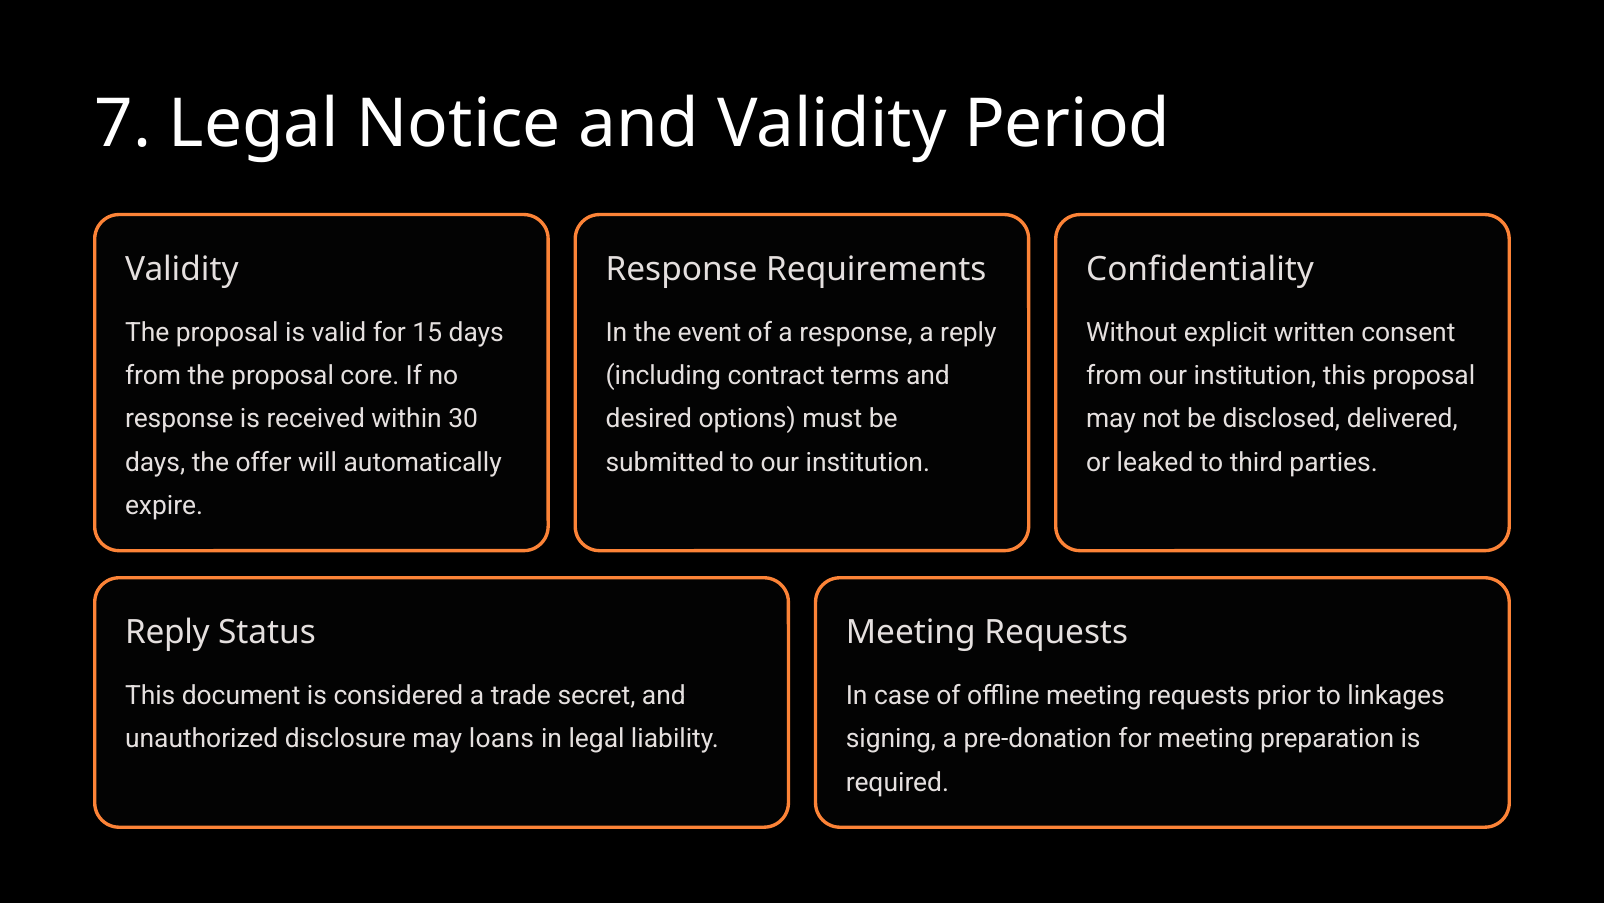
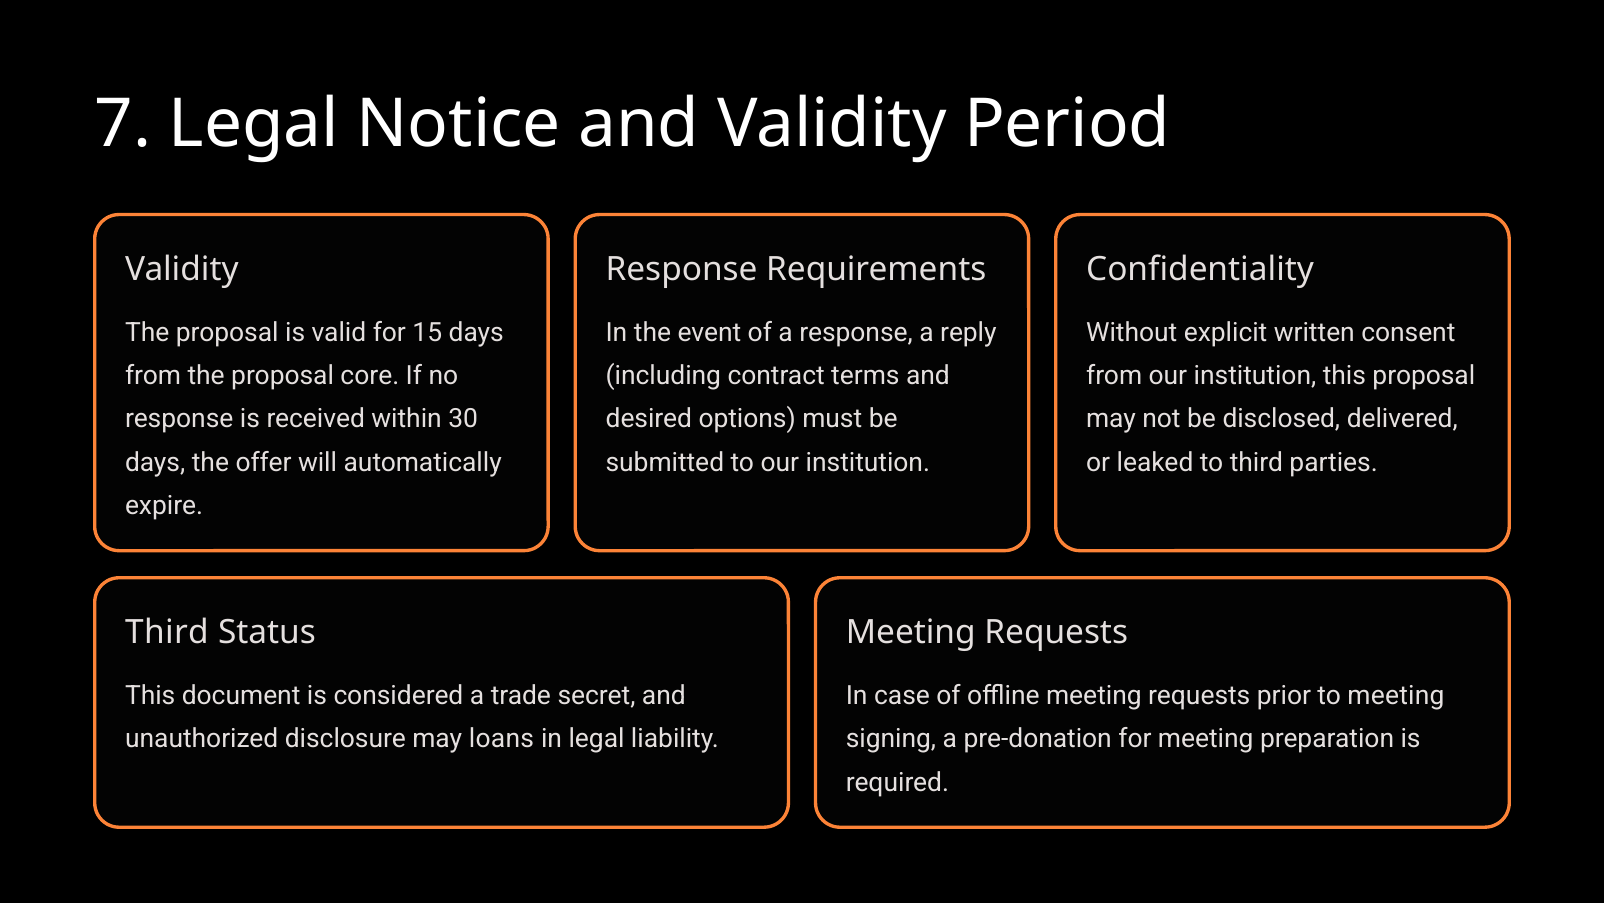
Reply: Reply -> Third (167, 632)
to linkages: linkages -> meeting (1396, 695)
